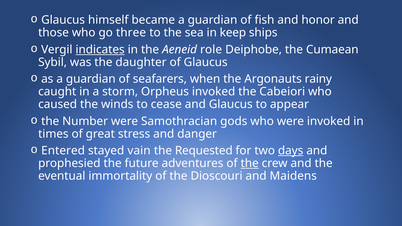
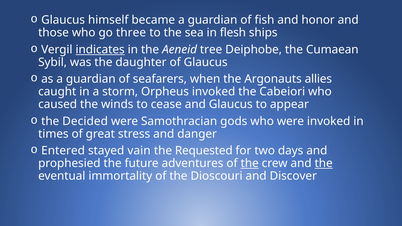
keep: keep -> flesh (233, 33)
role: role -> tree (211, 50)
rainy: rainy -> allies (318, 79)
Number: Number -> Decided (85, 121)
days underline: present -> none (291, 151)
the underline: none -> present (324, 163)
Maidens: Maidens -> Discover (293, 176)
